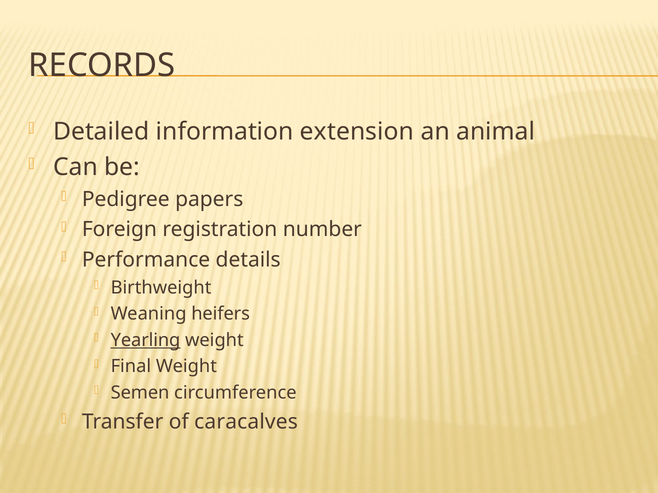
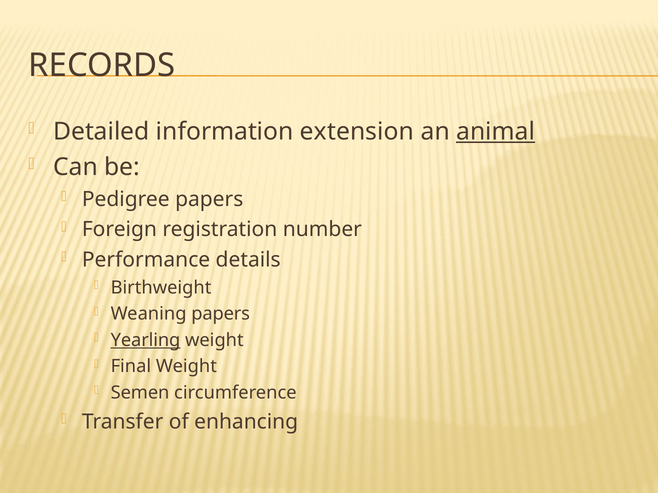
animal underline: none -> present (496, 132)
Weaning heifers: heifers -> papers (221, 314)
caracalves: caracalves -> enhancing (246, 422)
